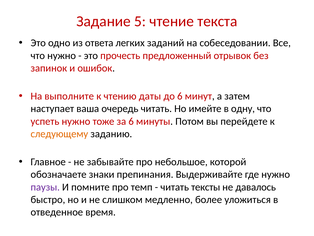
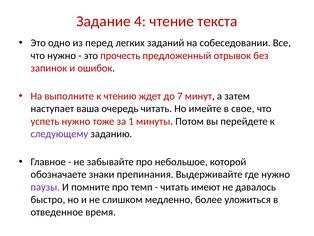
5: 5 -> 4 (140, 21)
ответа: ответа -> перед (99, 43)
даты: даты -> ждет (150, 96)
до 6: 6 -> 7 (180, 96)
одну: одну -> свое (243, 109)
за 6: 6 -> 1 (131, 121)
следующему colour: orange -> purple (59, 134)
тексты: тексты -> имеют (206, 187)
